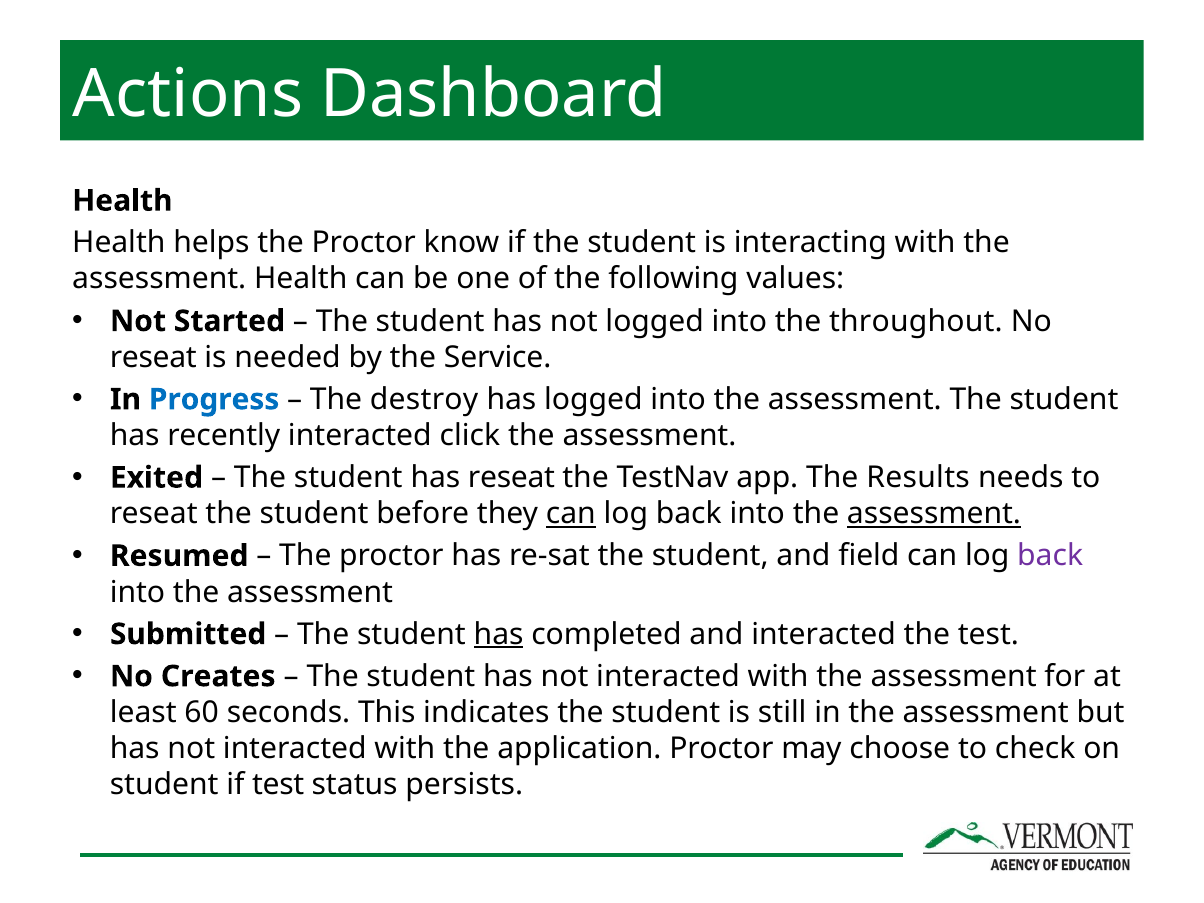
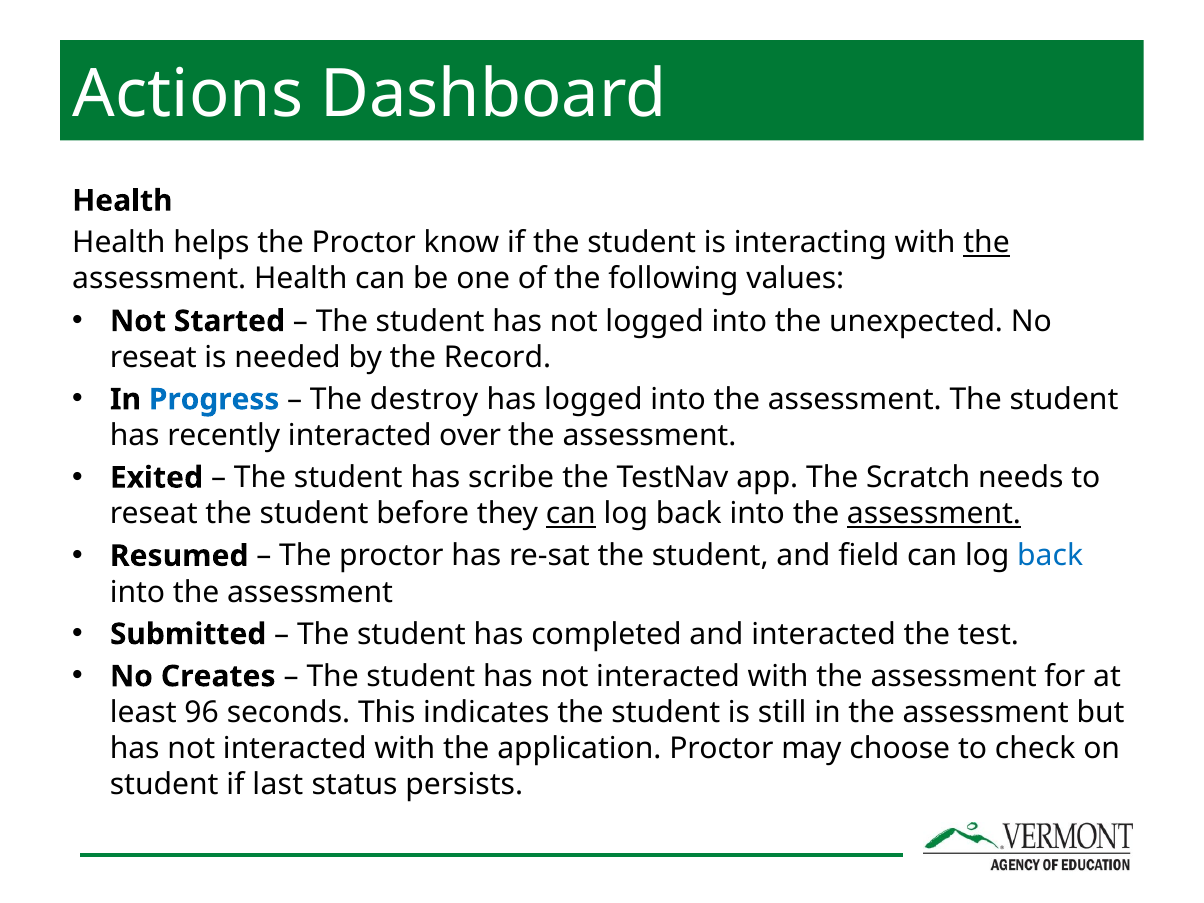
the underline: none -> present (987, 243)
throughout: throughout -> unexpected (916, 321)
Service: Service -> Record (498, 357)
click: click -> over (470, 436)
has reseat: reseat -> scribe (511, 478)
Results: Results -> Scratch (918, 478)
back colour: purple -> blue (1050, 556)
has underline: present -> none (499, 634)
60: 60 -> 96 (202, 712)
if test: test -> last (278, 785)
